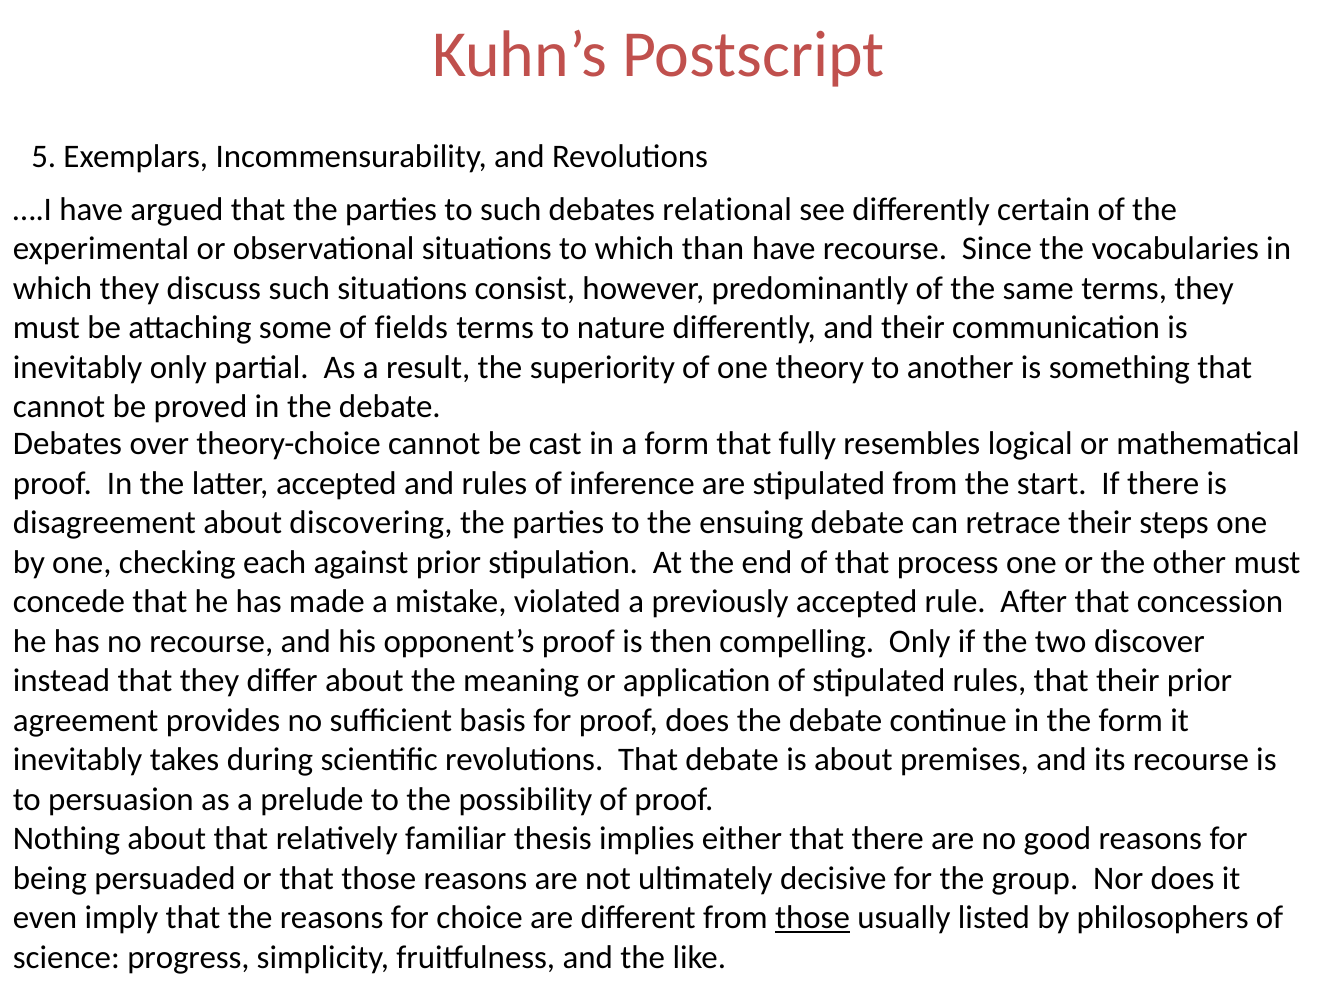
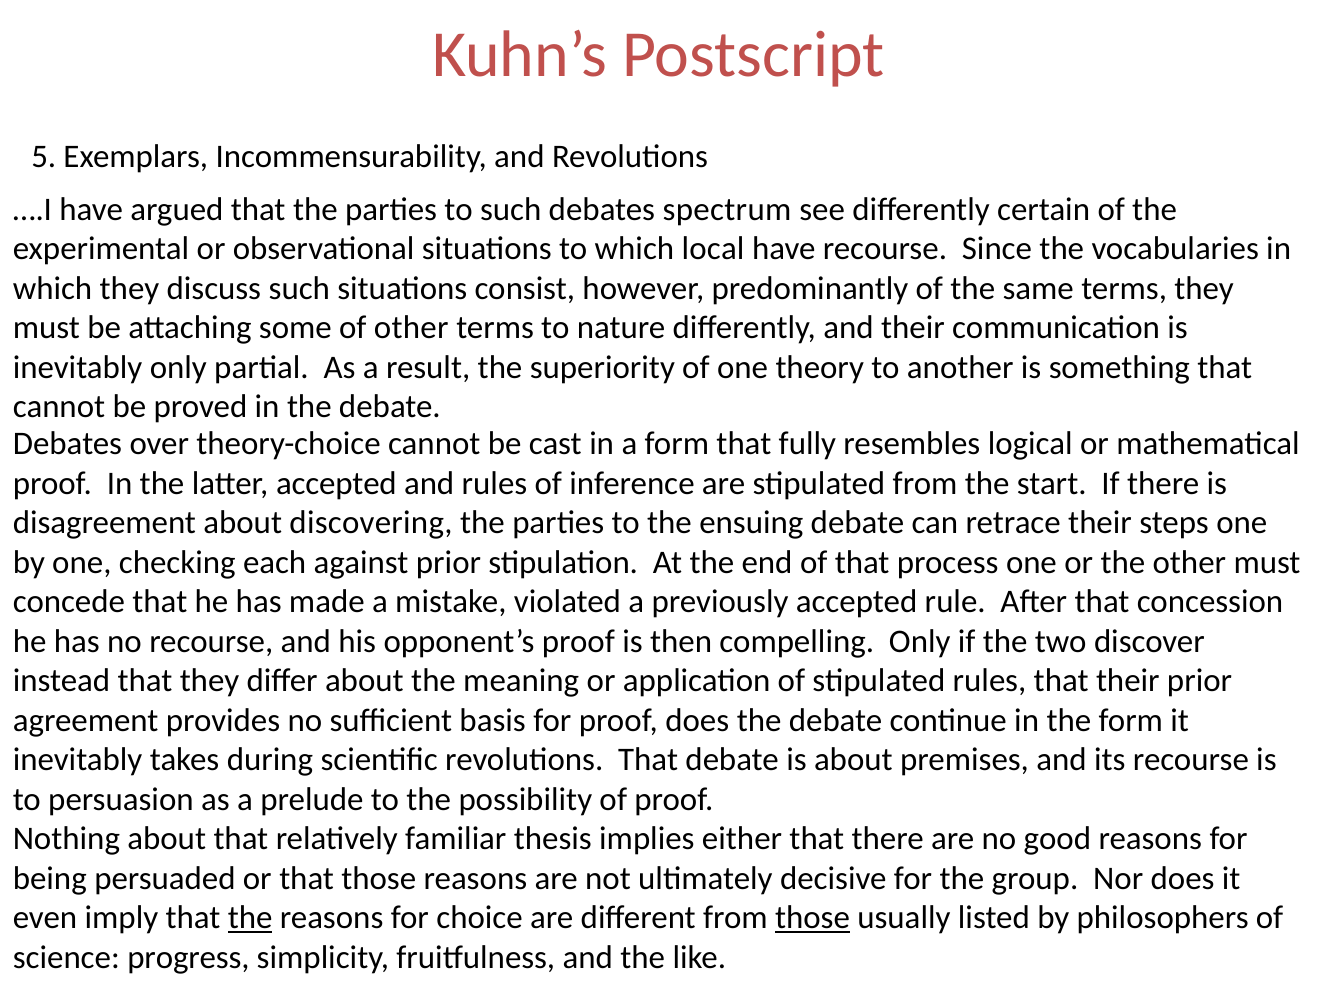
relational: relational -> spectrum (727, 210)
than: than -> local (713, 249)
of fields: fields -> other (411, 328)
the underline: none -> present (250, 919)
